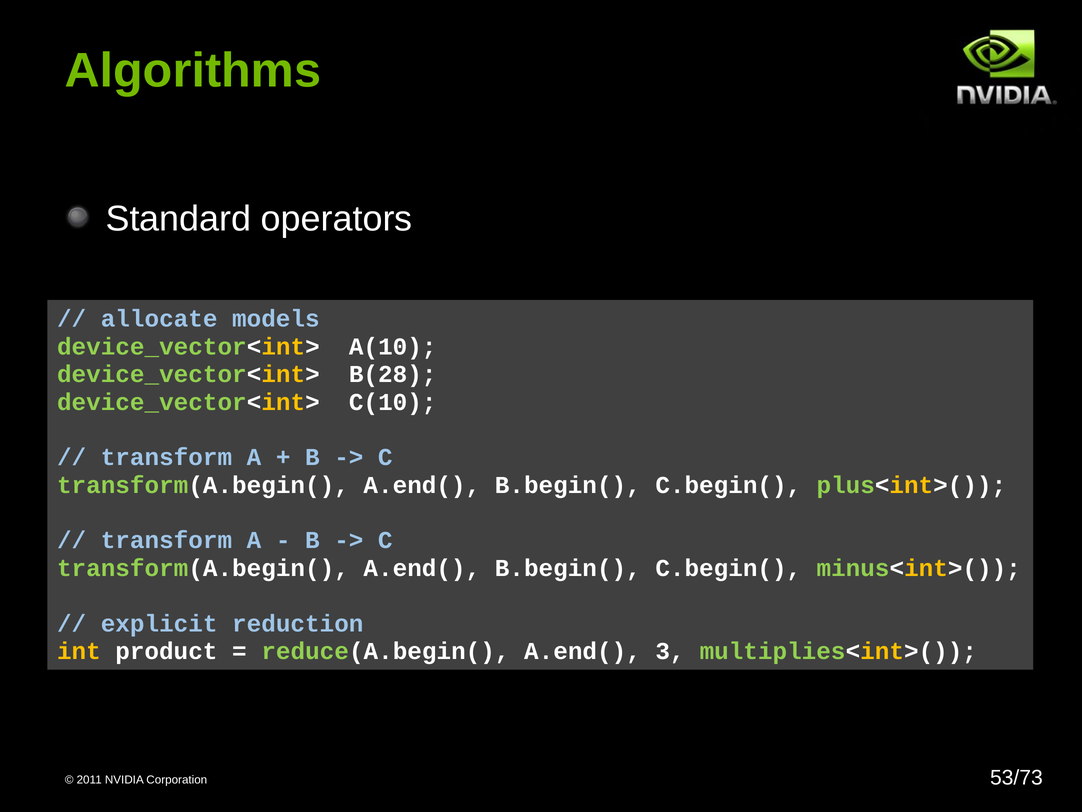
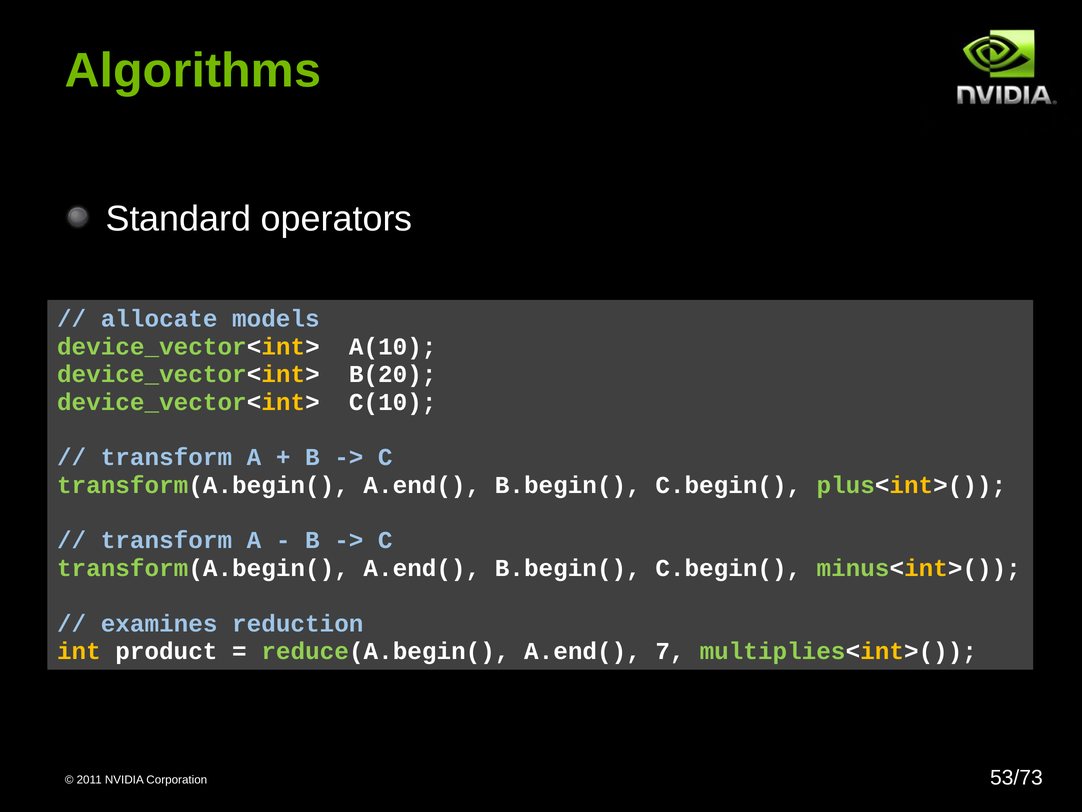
B(28: B(28 -> B(20 (393, 374)
explicit: explicit -> examines (159, 623)
3: 3 -> 7 (670, 651)
